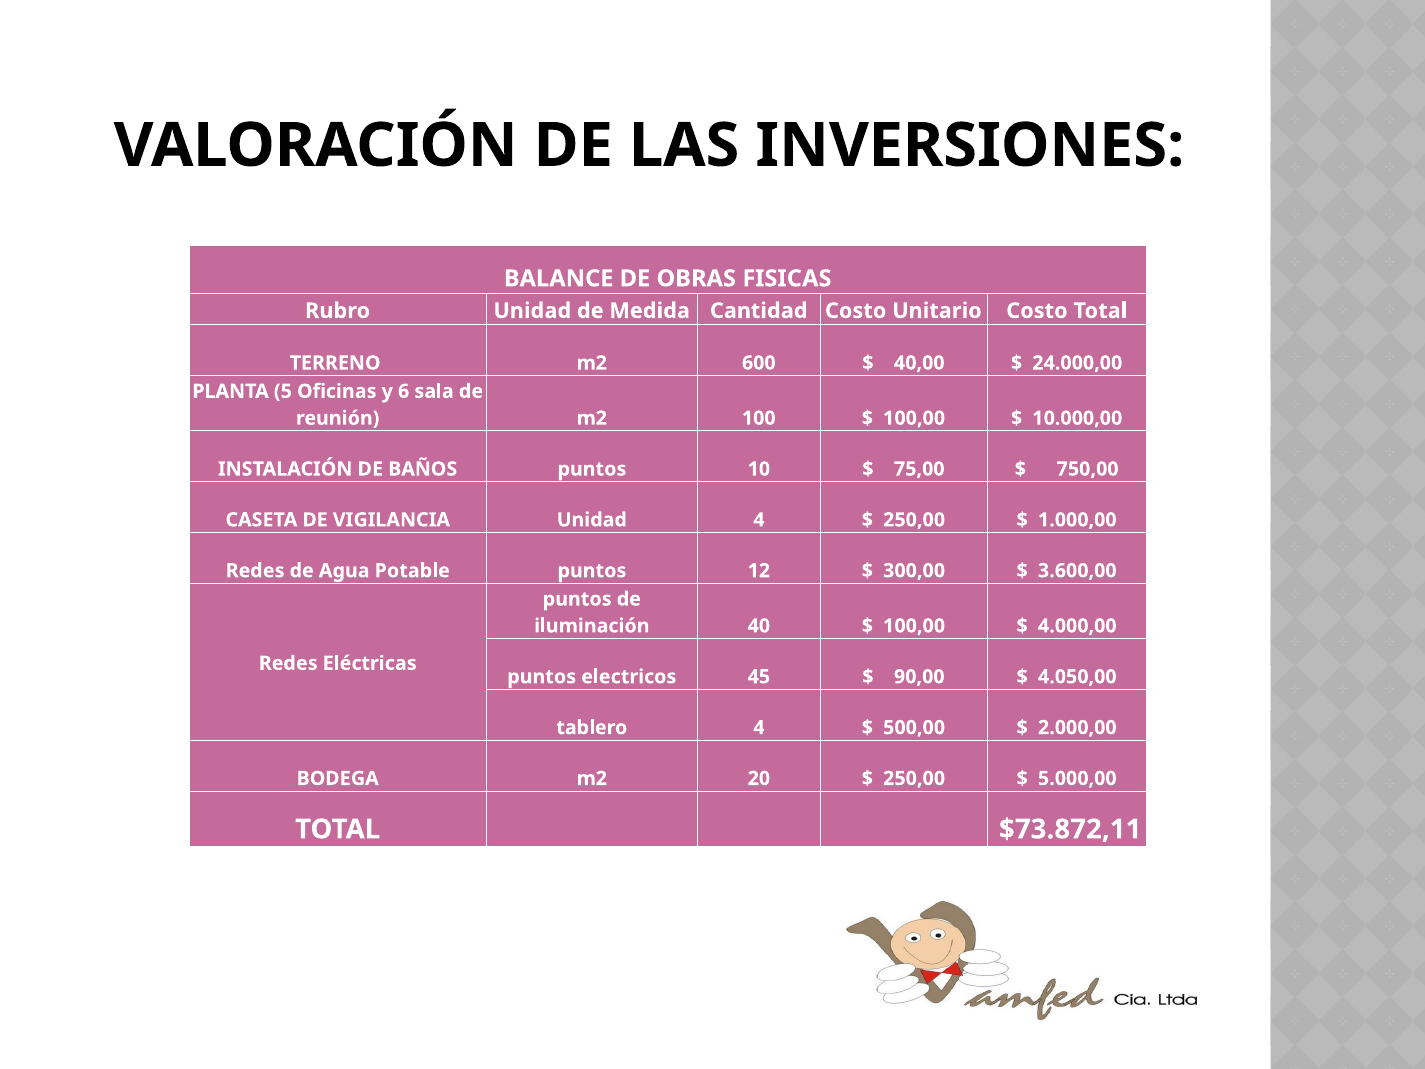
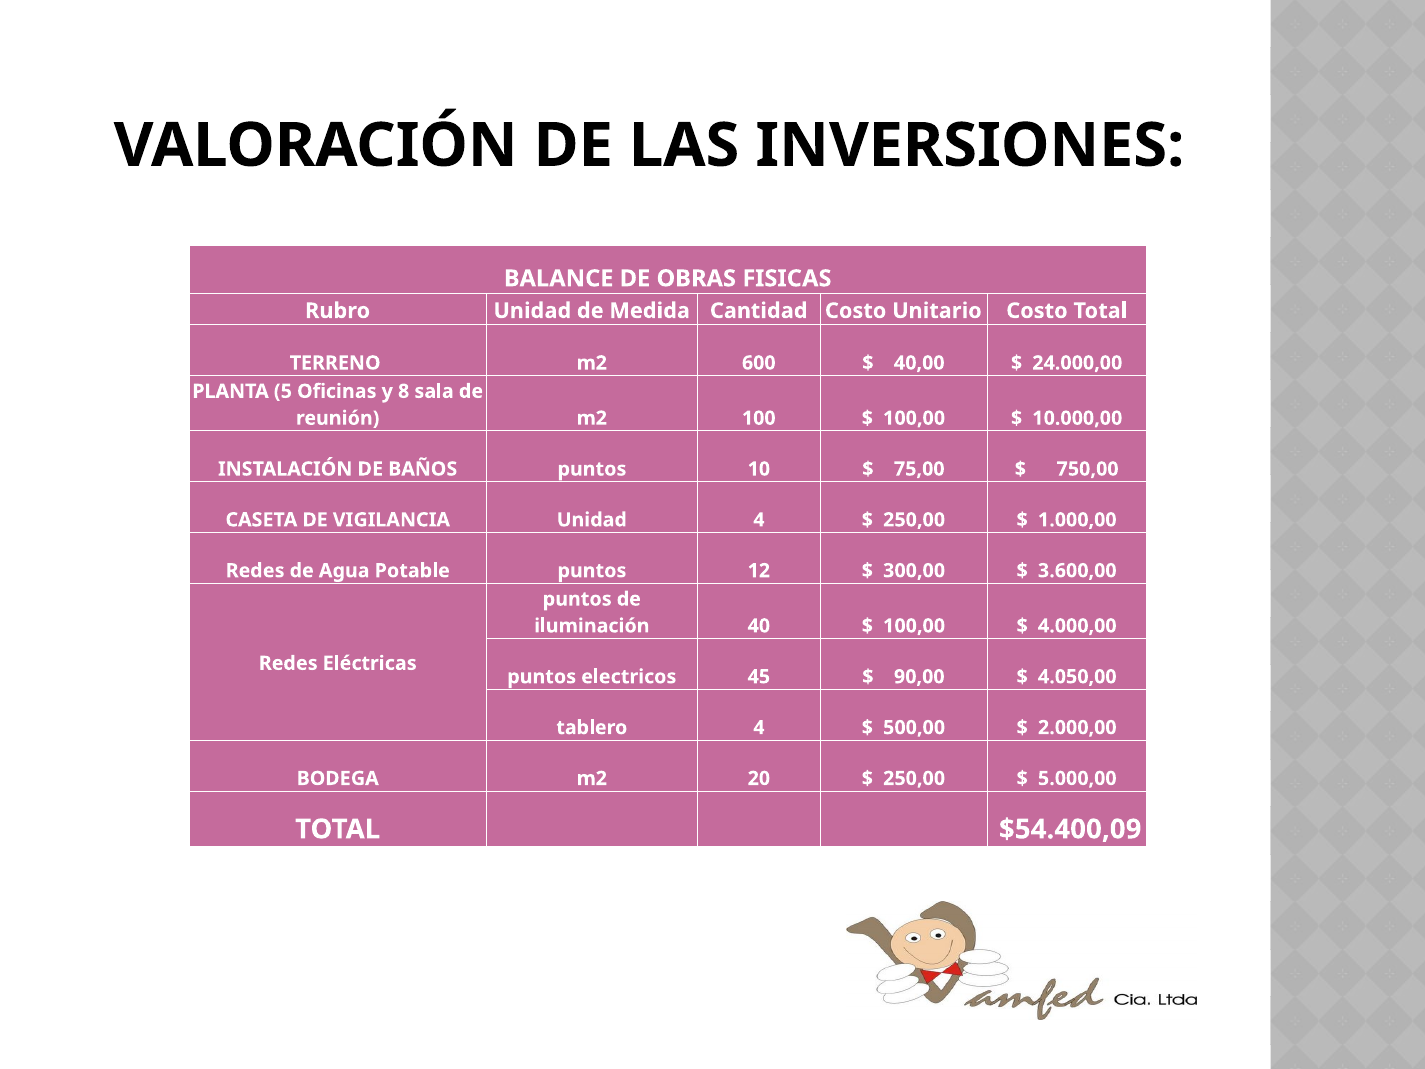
6: 6 -> 8 (404, 391)
$73.872,11: $73.872,11 -> $54.400,09 (1070, 829)
